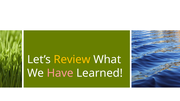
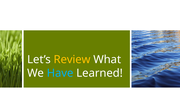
Have colour: pink -> light blue (60, 73)
